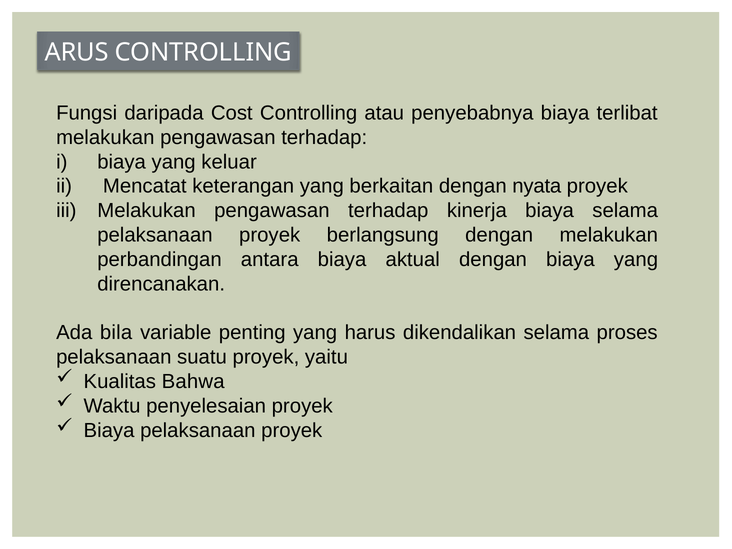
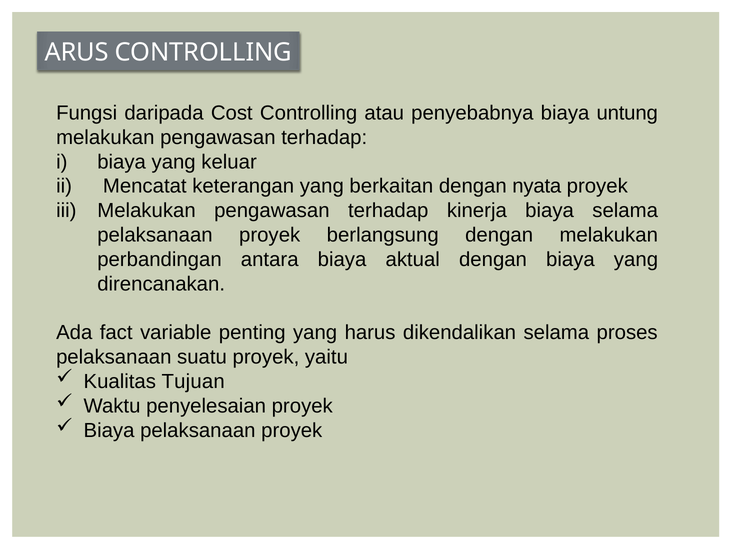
terlibat: terlibat -> untung (627, 113)
bila: bila -> fact (116, 333)
Bahwa: Bahwa -> Tujuan (193, 382)
